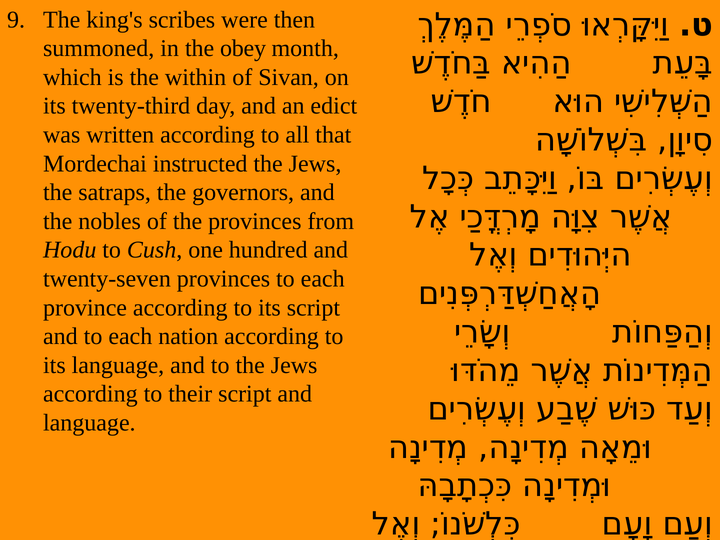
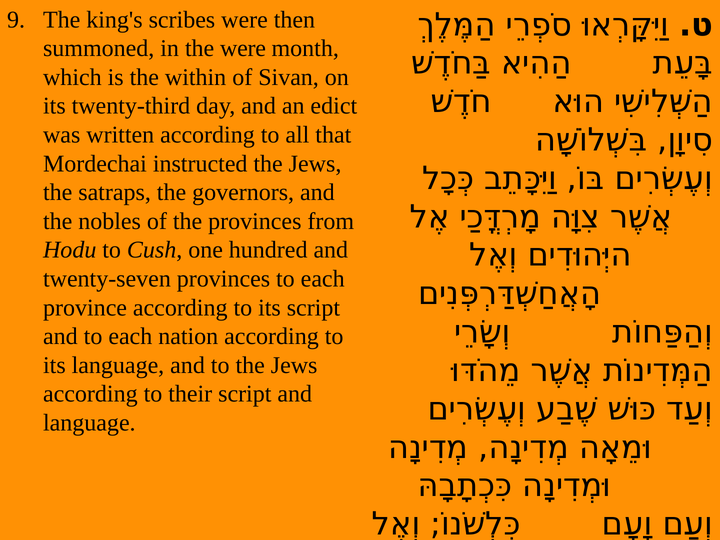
the obey: obey -> were (243, 48)
